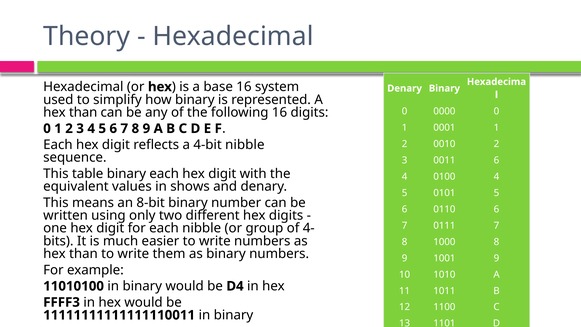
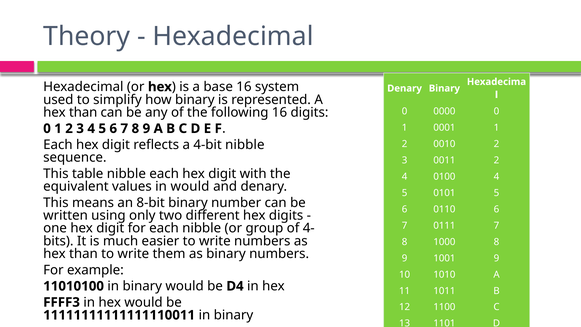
0011 6: 6 -> 2 (497, 160)
table binary: binary -> nibble (126, 174)
in shows: shows -> would (190, 186)
